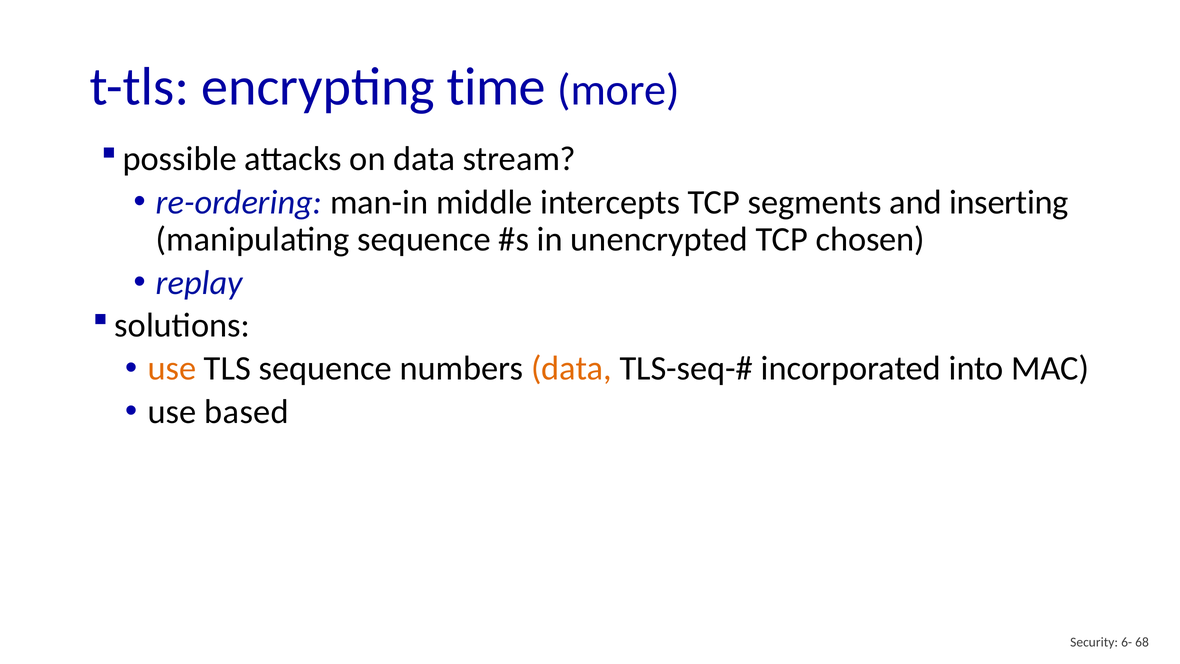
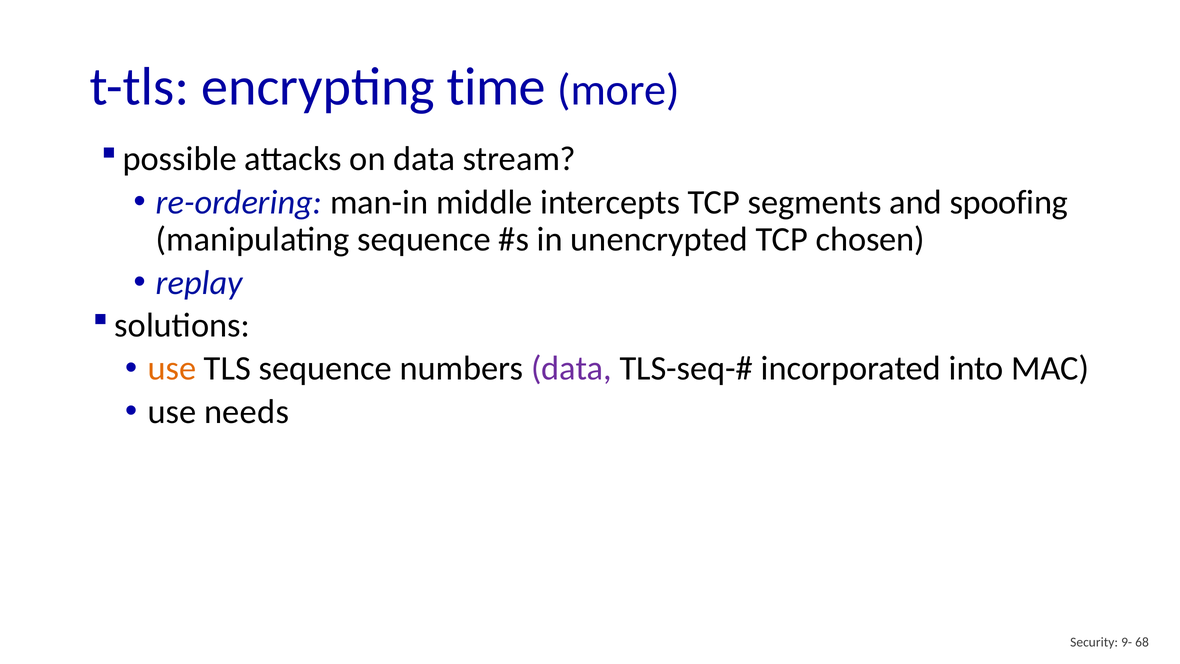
inserting: inserting -> spoofing (1009, 202)
data colour: orange -> purple (571, 368)
based: based -> needs (247, 412)
6-: 6- -> 9- (1127, 642)
